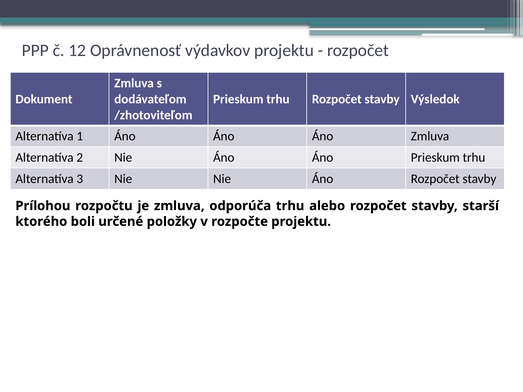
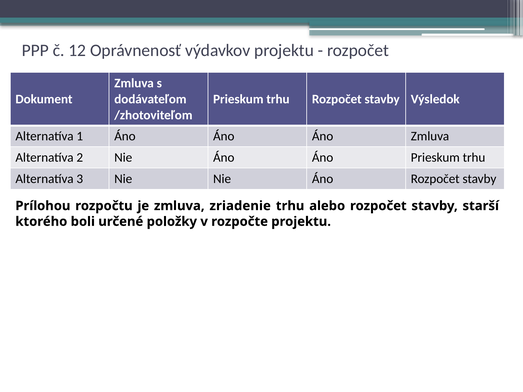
odporúča: odporúča -> zriadenie (240, 206)
